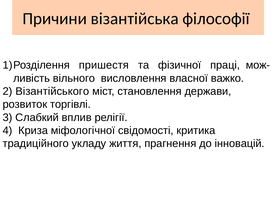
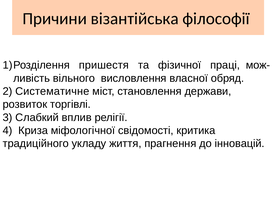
важко: важко -> обряд (227, 78)
Візантійського: Візантійського -> Систематичне (52, 91)
